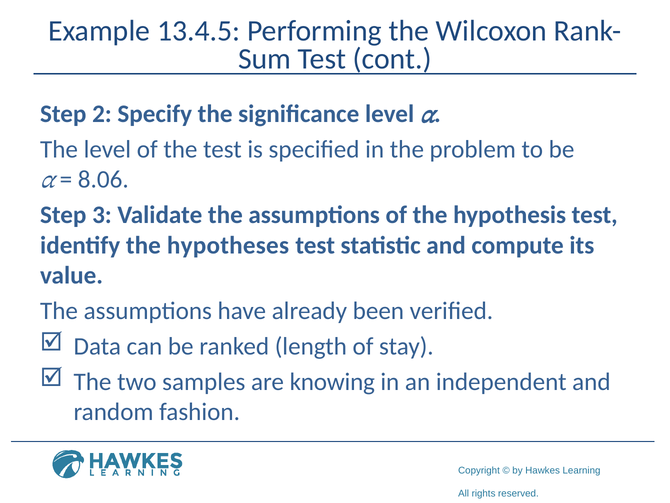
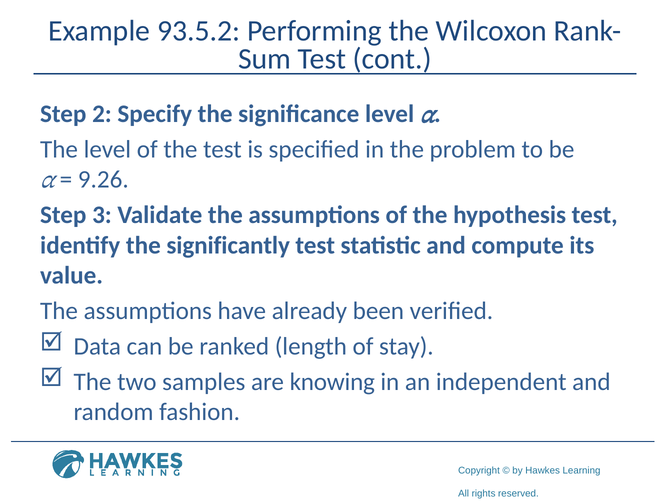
13.4.5: 13.4.5 -> 93.5.2 (199, 31)
8.06: 8.06 -> 9.26 (103, 180)
hypotheses: hypotheses -> significantly (228, 245)
